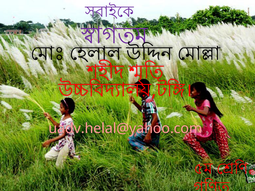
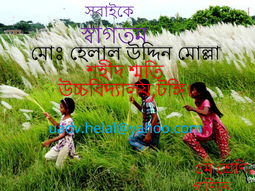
uadv.helal@yahoo.com colour: pink -> light blue (125, 129)
